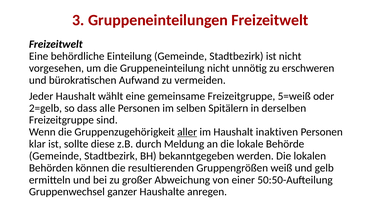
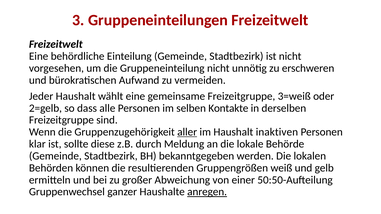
5=weiß: 5=weiß -> 3=weiß (294, 96)
Spitälern: Spitälern -> Kontakte (228, 108)
anregen underline: none -> present (207, 192)
